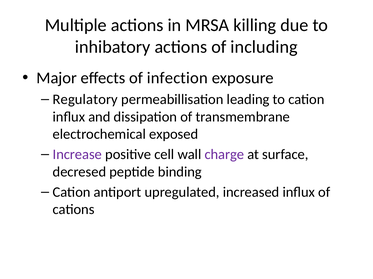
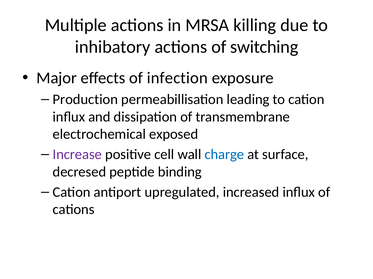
including: including -> switching (264, 47)
Regulatory: Regulatory -> Production (85, 100)
charge colour: purple -> blue (224, 155)
